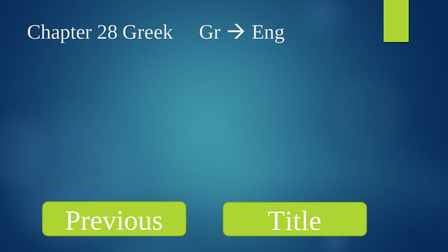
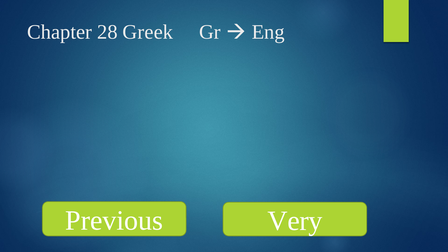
Title: Title -> Very (295, 221)
